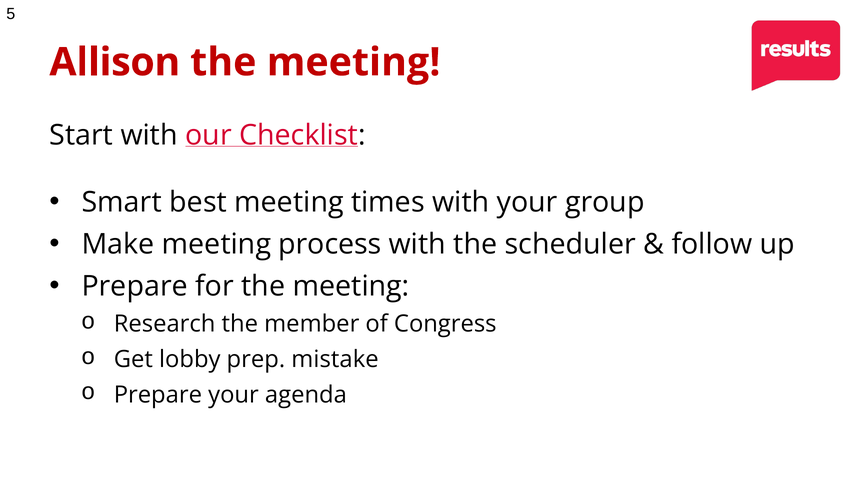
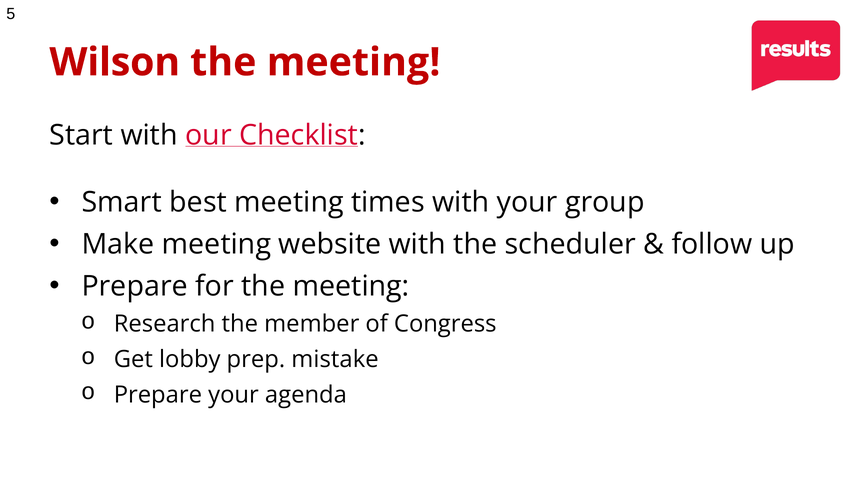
Allison: Allison -> Wilson (115, 62)
process: process -> website (330, 244)
